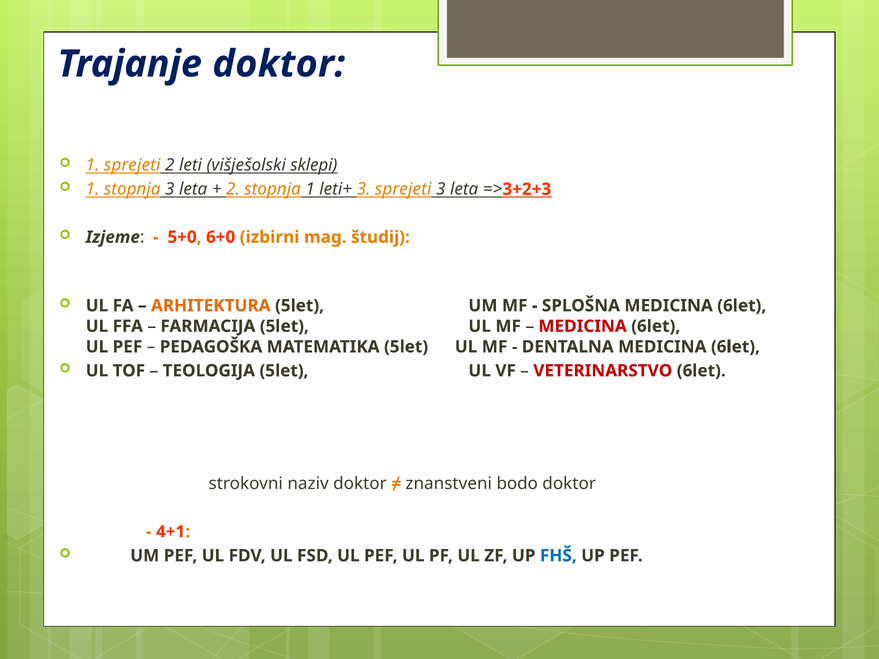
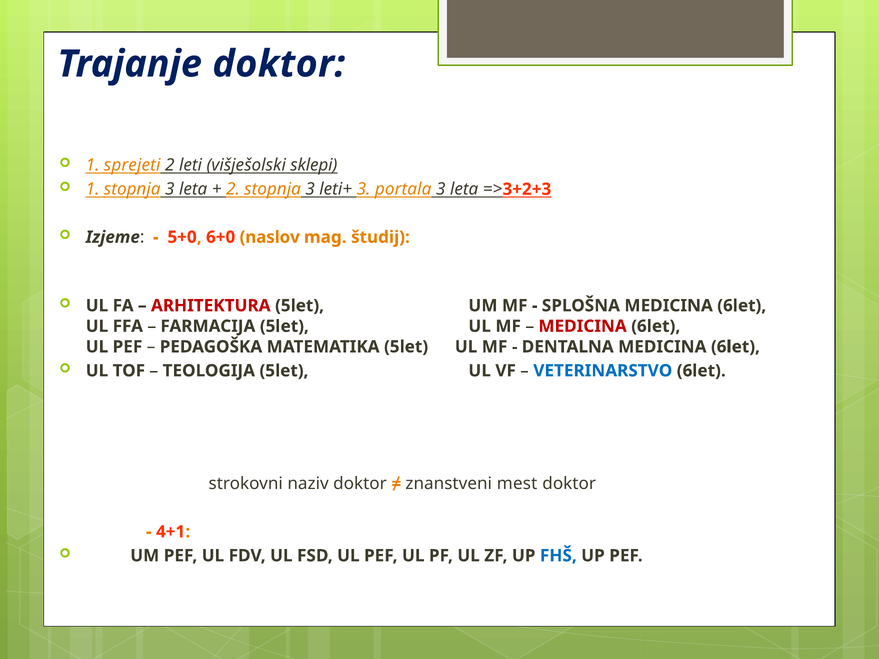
2 stopnja 1: 1 -> 3 (310, 189)
3 sprejeti: sprejeti -> portala (403, 189)
izbirni: izbirni -> naslov (270, 237)
ARHITEKTURA colour: orange -> red (211, 306)
VETERINARSTVO colour: red -> blue (603, 371)
bodo: bodo -> mest (517, 484)
